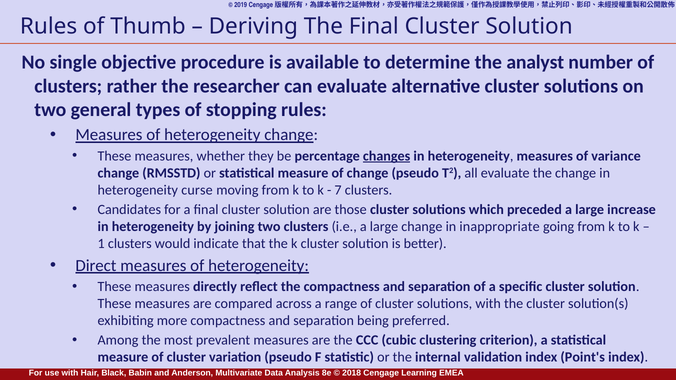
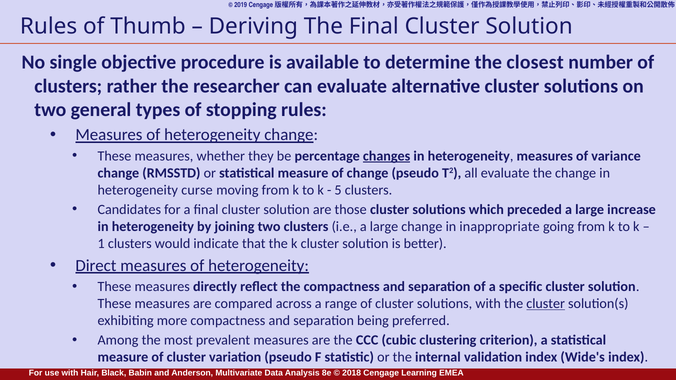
analyst: analyst -> closest (535, 62)
7: 7 -> 5 (338, 190)
cluster underline: none -> present (546, 304)
Point's: Point's -> Wide's (583, 357)
